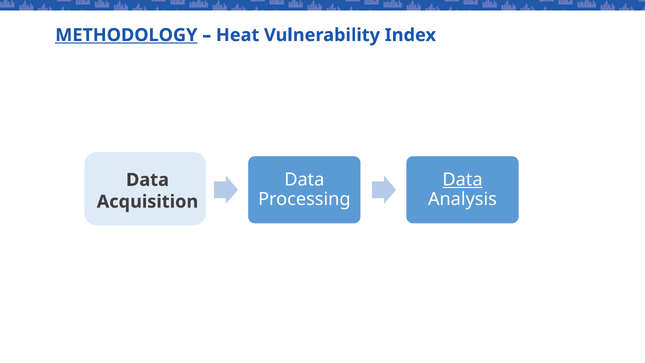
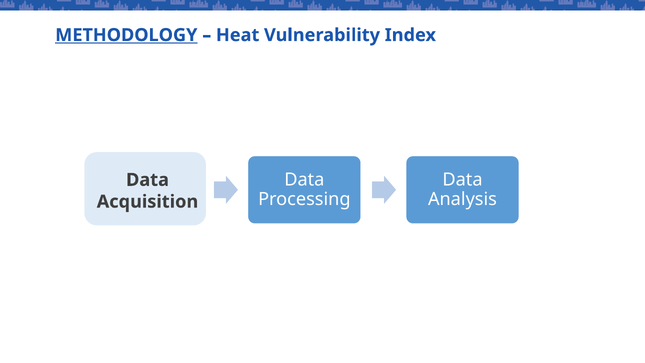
Data underline: present -> none (463, 180)
